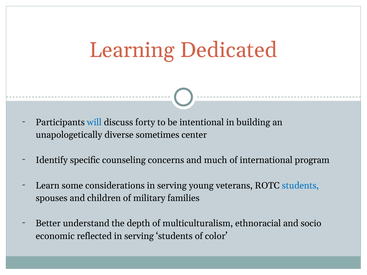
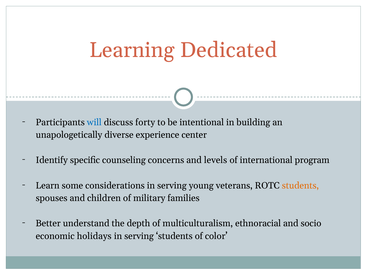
sometimes: sometimes -> experience (157, 135)
much: much -> levels (216, 160)
students colour: blue -> orange (300, 186)
reflected: reflected -> holidays (94, 236)
